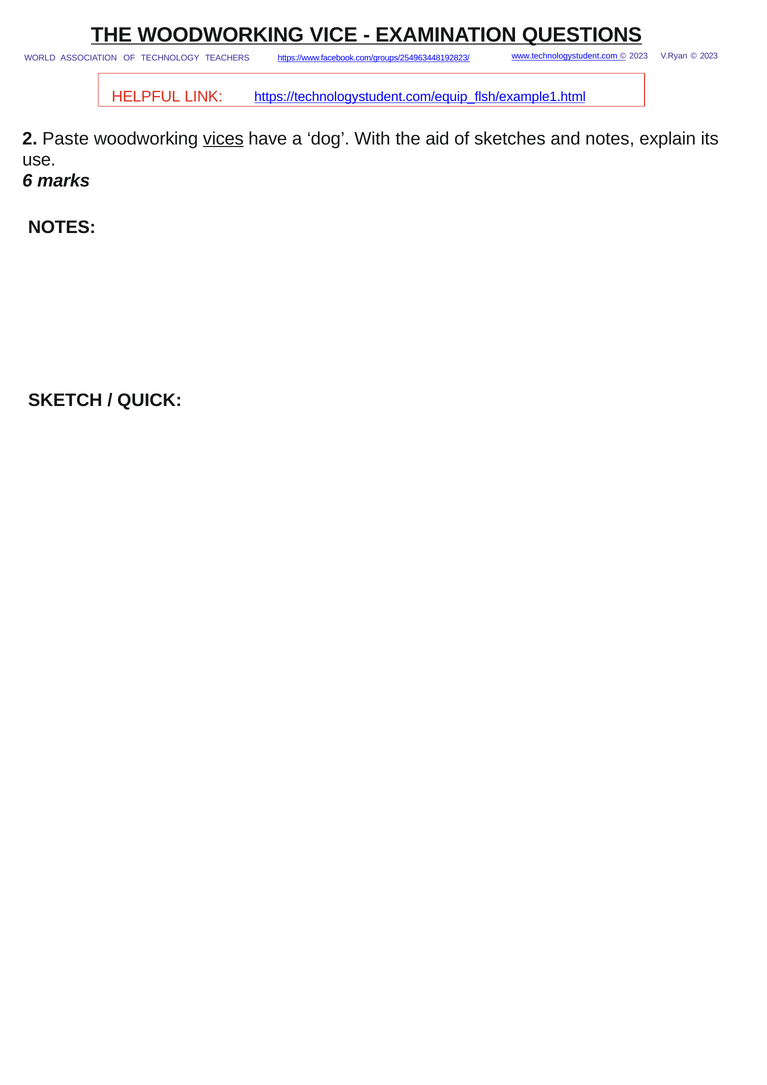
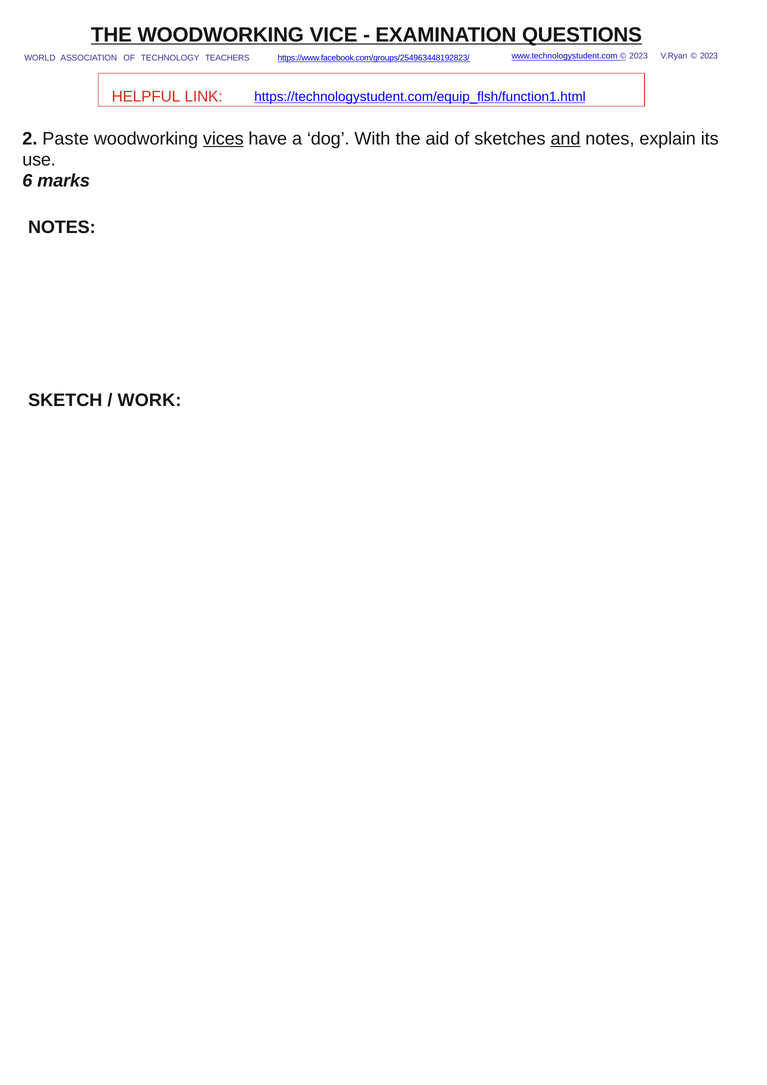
https://technologystudent.com/equip_ﬂsh/example1.html: https://technologystudent.com/equip_ﬂsh/example1.html -> https://technologystudent.com/equip_ﬂsh/function1.html (420, 97)
and underline: none -> present (566, 139)
QUICK: QUICK -> WORK (150, 401)
